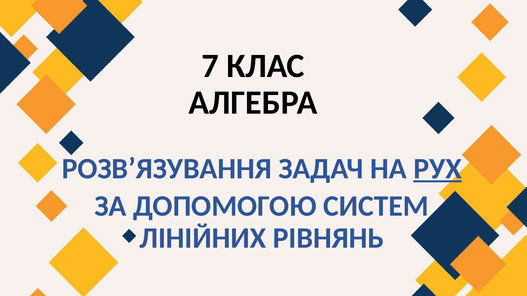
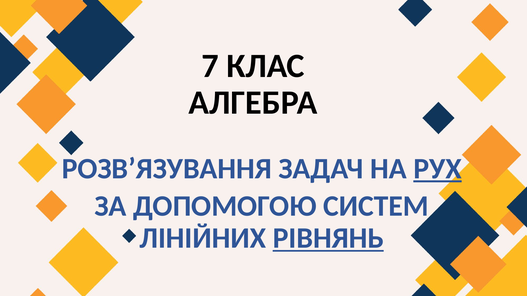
РІВНЯНЬ underline: none -> present (328, 238)
